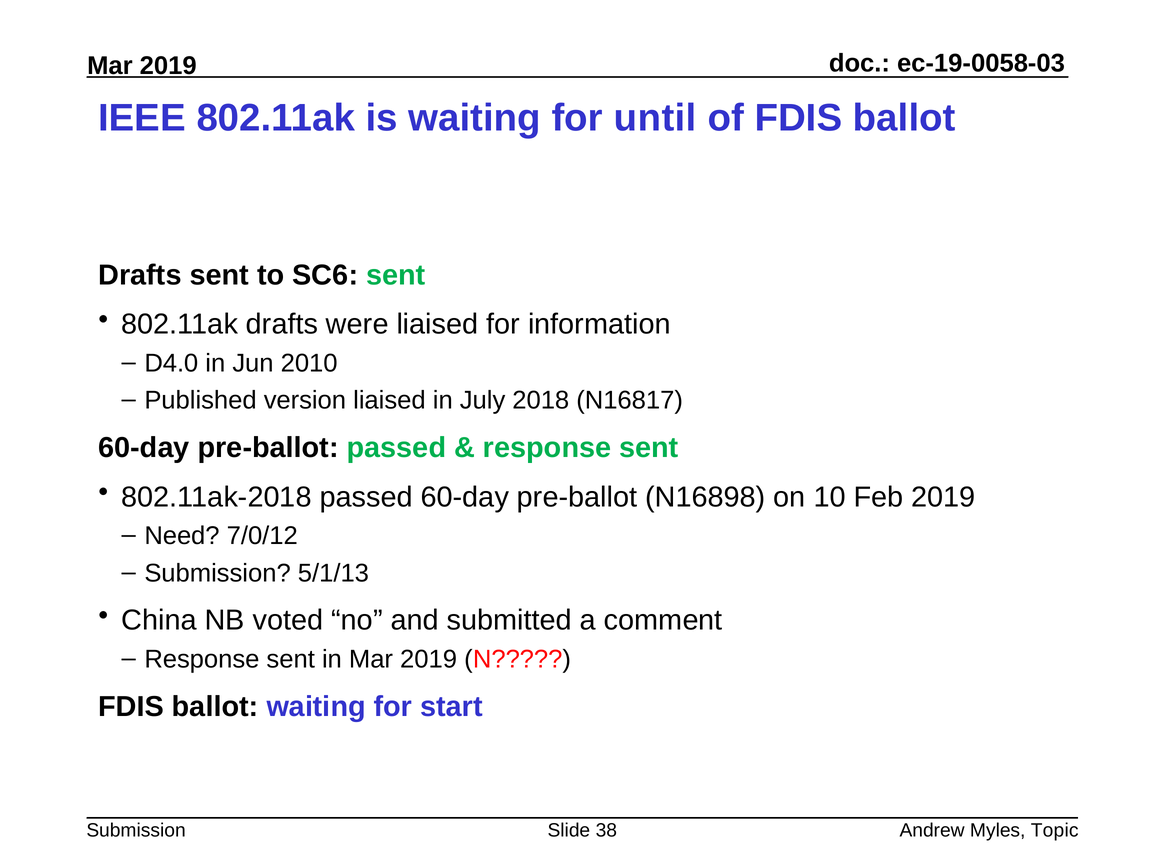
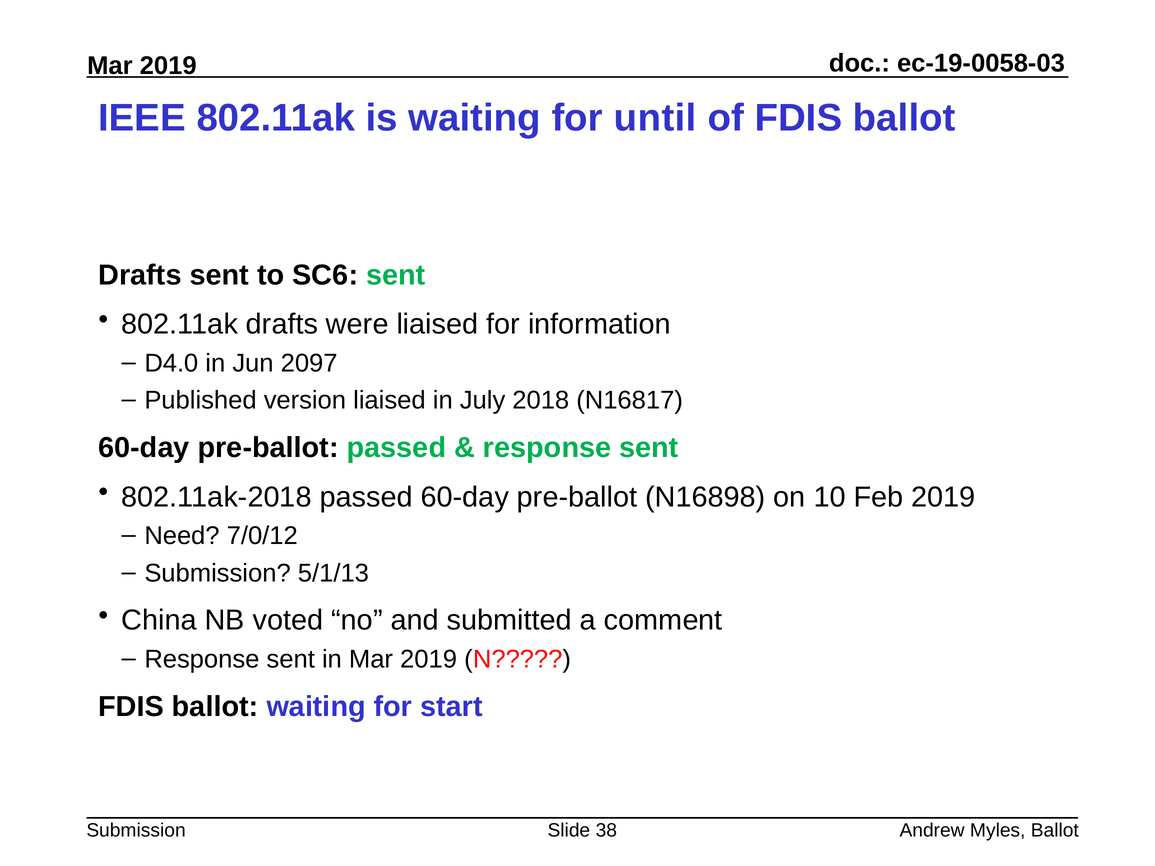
2010: 2010 -> 2097 (309, 363)
Myles Topic: Topic -> Ballot (1055, 831)
